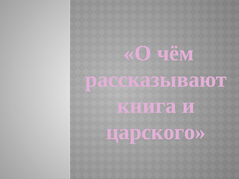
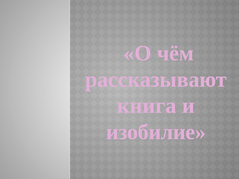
царского: царского -> изобилие (156, 132)
